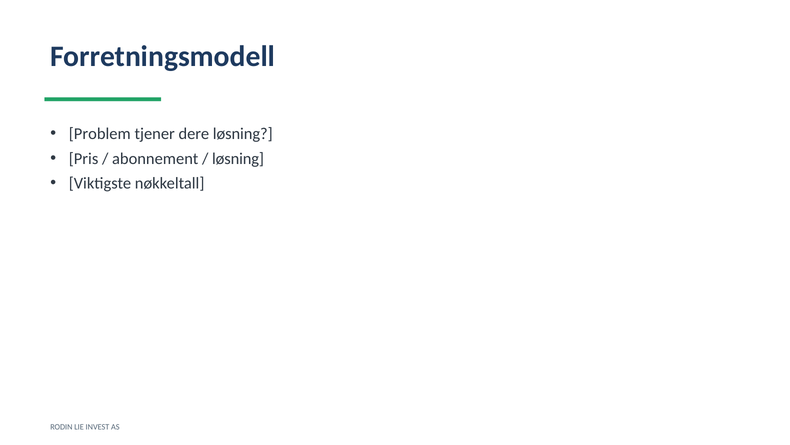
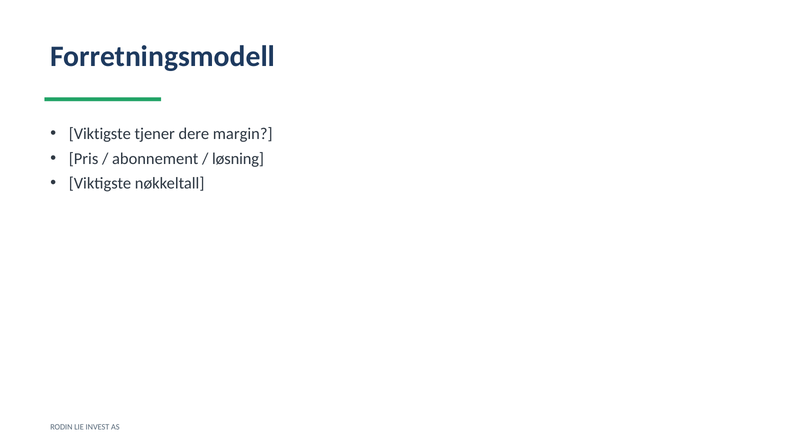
Problem: Problem -> Viktigste (100, 134)
dere løsning: løsning -> margin (243, 134)
